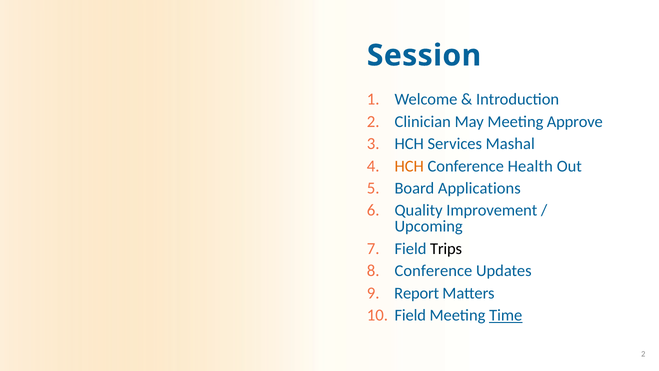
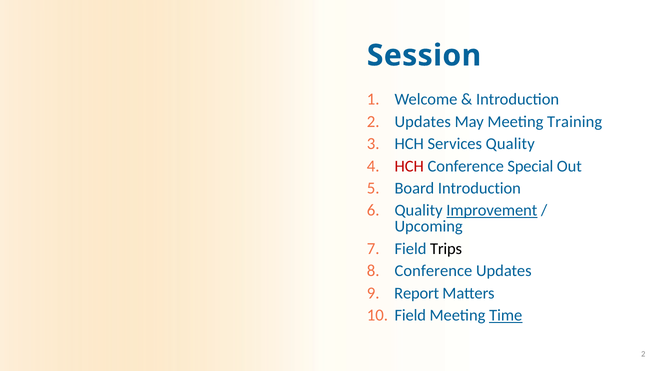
2 Clinician: Clinician -> Updates (423, 122)
Approve: Approve -> Training (575, 122)
Services Mashal: Mashal -> Quality (510, 144)
HCH colour: orange -> red (409, 166)
Health: Health -> Special (530, 166)
Board Applications: Applications -> Introduction (479, 188)
Improvement underline: none -> present (492, 210)
